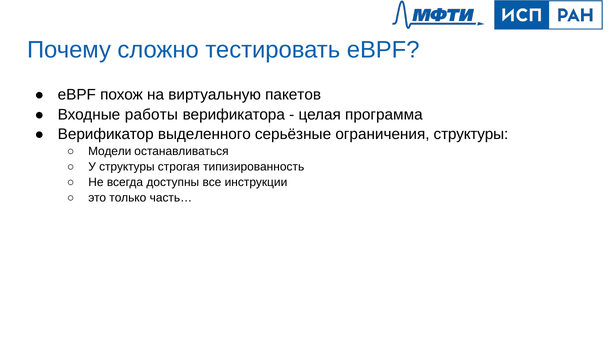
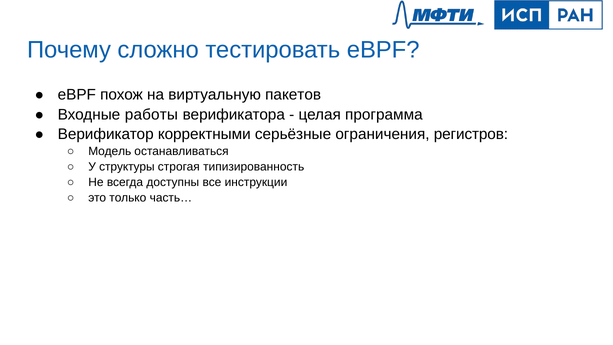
выделенного: выделенного -> корректными (204, 134)
ограничения структуры: структуры -> регистров (471, 134)
Модели: Модели -> Модель (110, 151)
